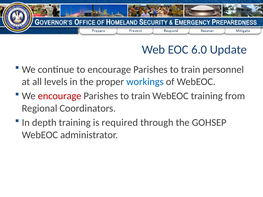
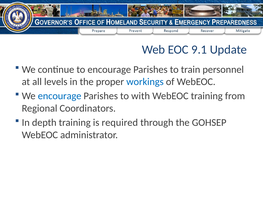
6.0: 6.0 -> 9.1 (199, 50)
encourage colour: red -> blue (60, 96)
train: train -> with (141, 96)
